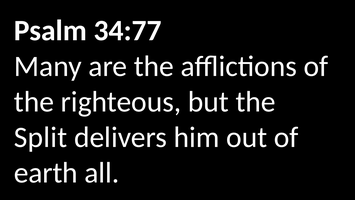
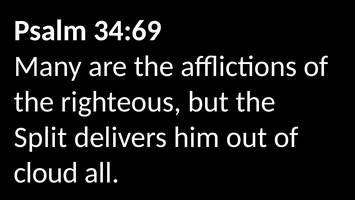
34:77: 34:77 -> 34:69 (128, 31)
earth: earth -> cloud (46, 173)
